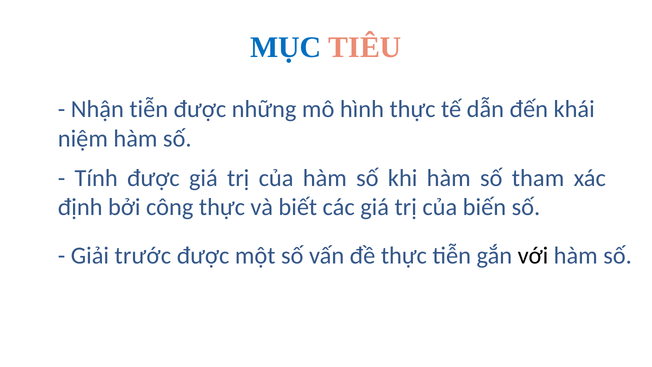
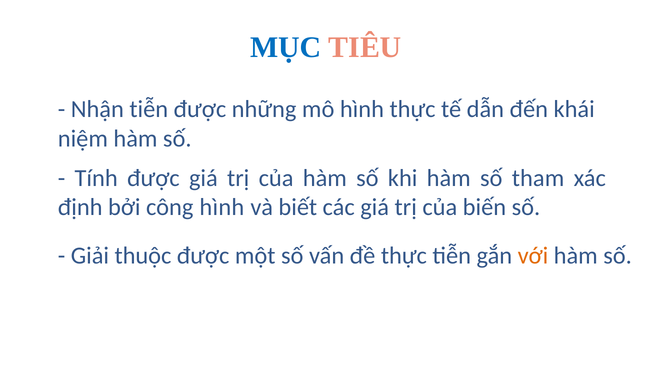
công thực: thực -> hình (222, 207)
trước: trước -> thuộc (143, 255)
với colour: black -> orange (533, 255)
